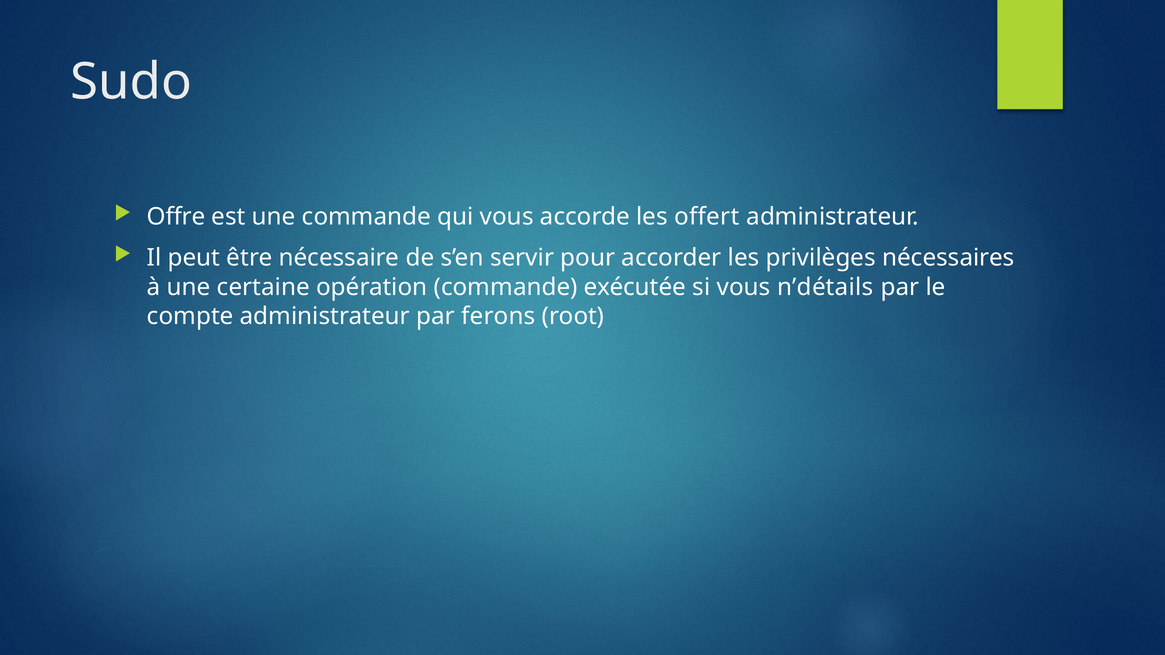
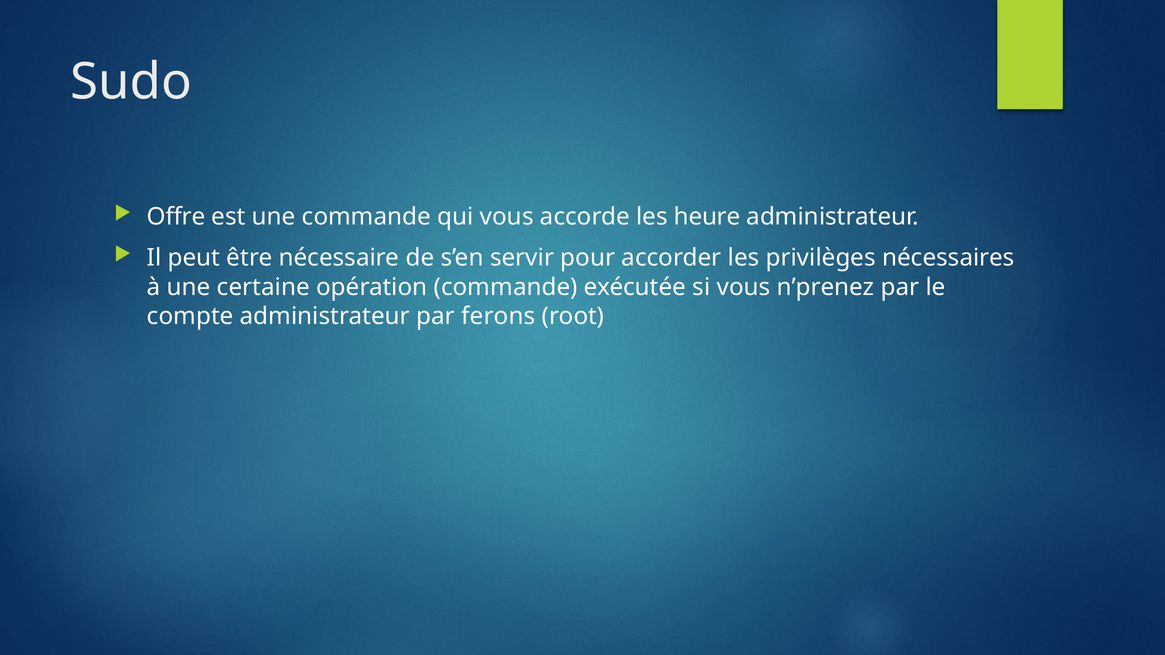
offert: offert -> heure (707, 217)
n’détails: n’détails -> n’prenez (825, 287)
